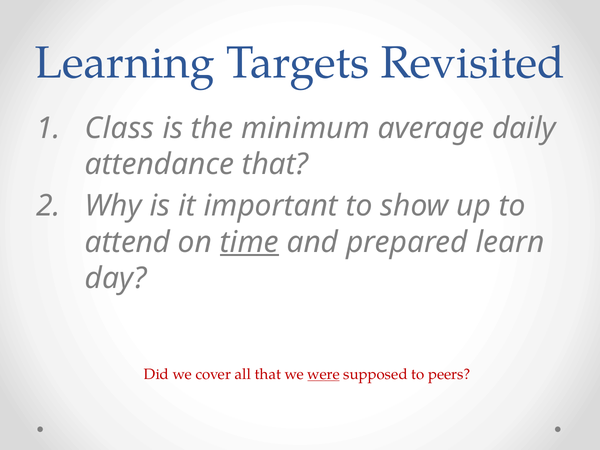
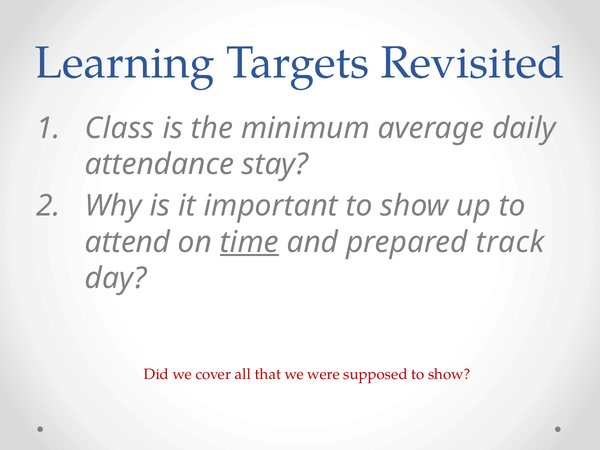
attendance that: that -> stay (275, 164)
learn: learn -> track (510, 242)
were underline: present -> none (324, 374)
supposed to peers: peers -> show (449, 374)
